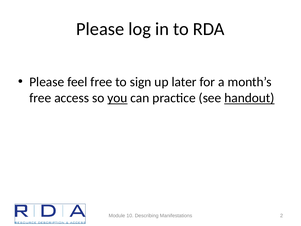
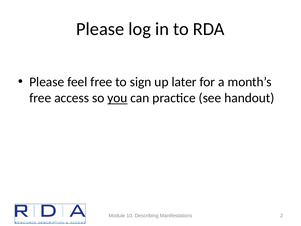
handout underline: present -> none (249, 98)
